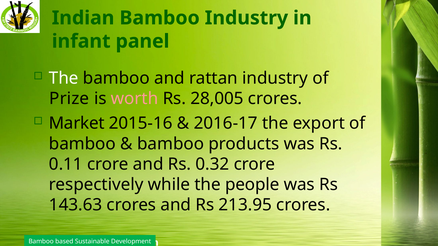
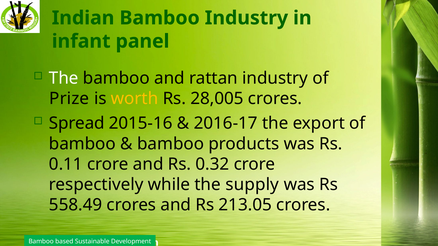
worth colour: pink -> yellow (135, 99)
Market: Market -> Spread (77, 124)
people: people -> supply (252, 185)
143.63: 143.63 -> 558.49 (76, 205)
213.95: 213.95 -> 213.05 (245, 205)
